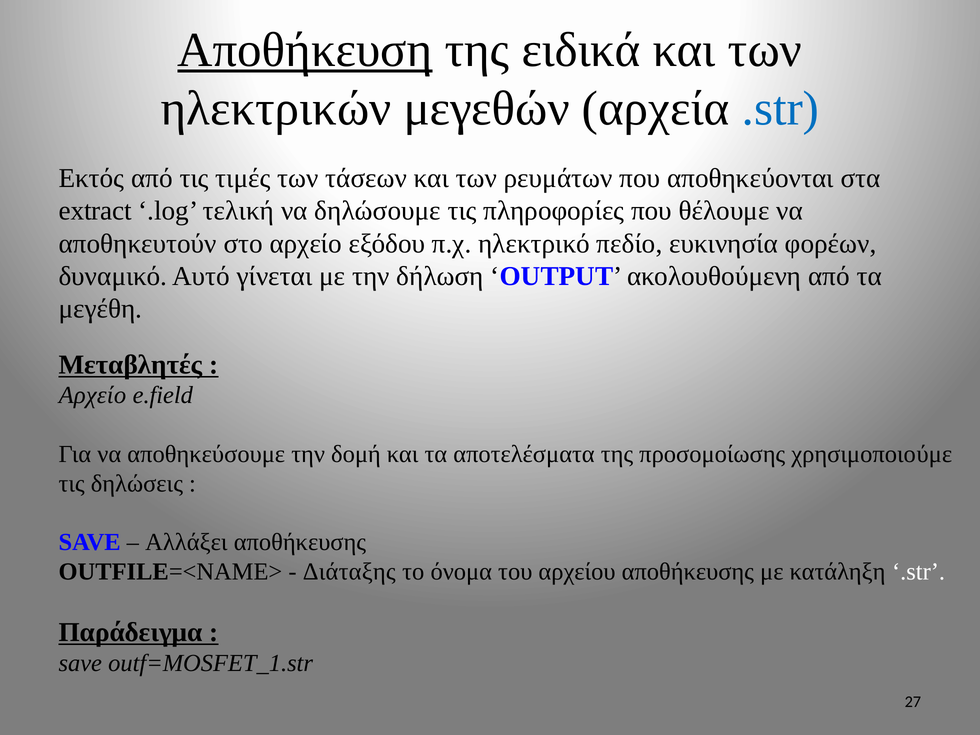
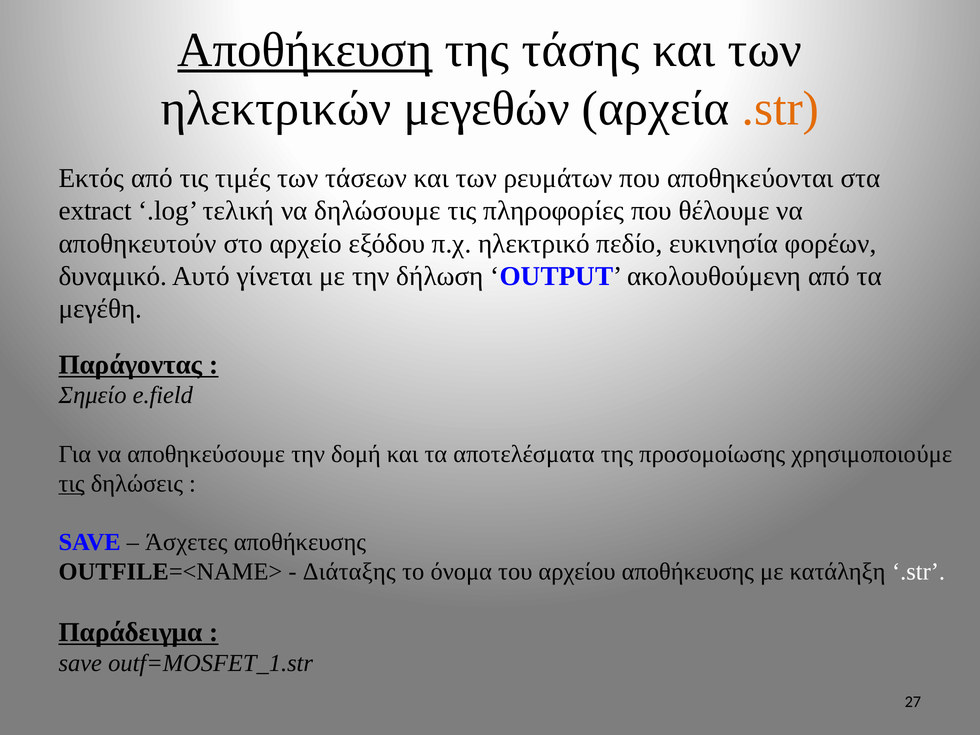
ειδικά: ειδικά -> τάσης (581, 50)
.str colour: blue -> orange (781, 109)
Μεταβλητές: Μεταβλητές -> Παράγοντας (131, 365)
Αρχείο: Αρχείο -> Σημείο (93, 395)
τις underline: none -> present (72, 483)
Αλλάξει: Αλλάξει -> Άσχετες (186, 542)
